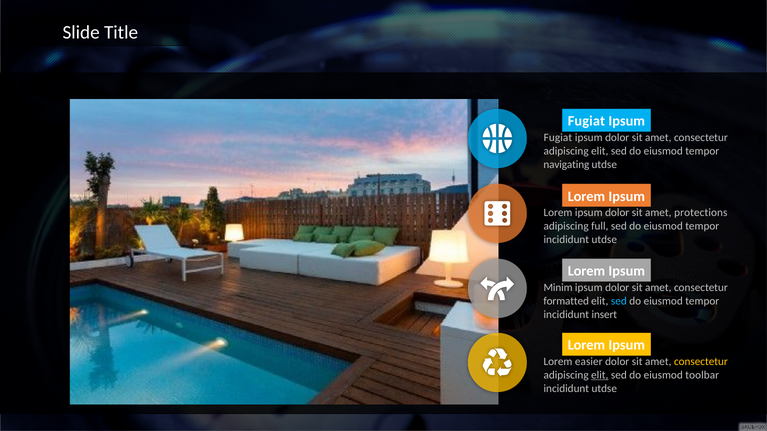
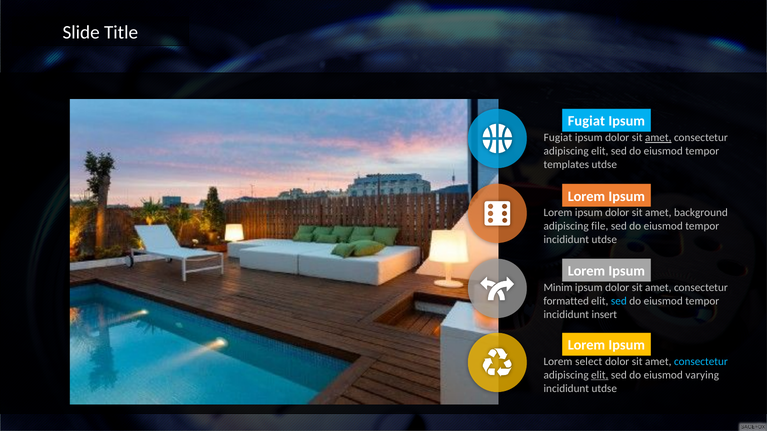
amet underline: none -> present (658, 138)
navigating: navigating -> templates (566, 165)
protections: protections -> background (701, 213)
full: full -> file (600, 226)
easier: easier -> select (589, 362)
consectetur colour: yellow -> light blue (701, 362)
toolbar: toolbar -> varying (702, 375)
